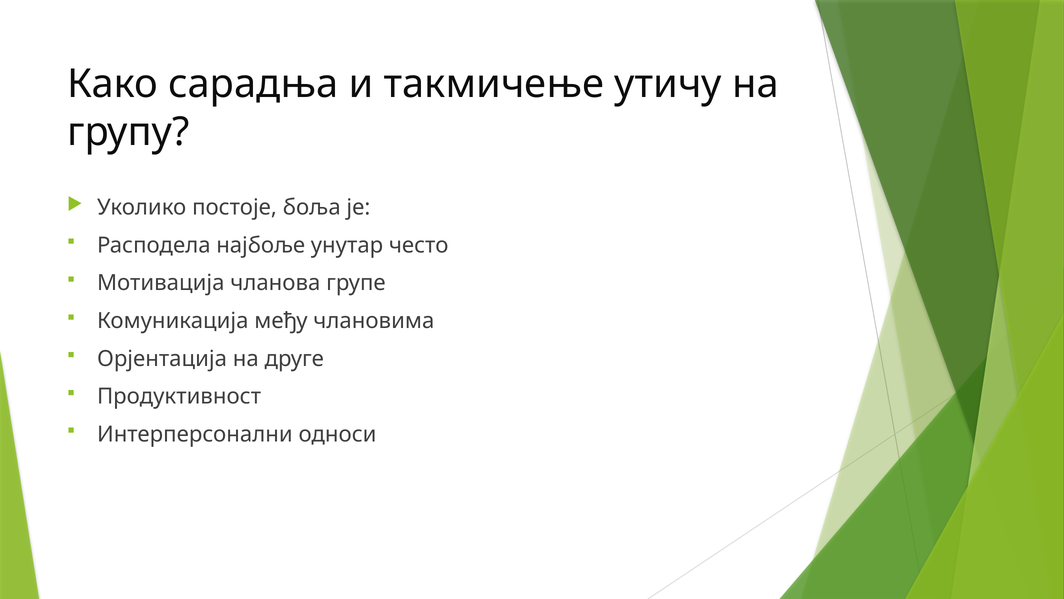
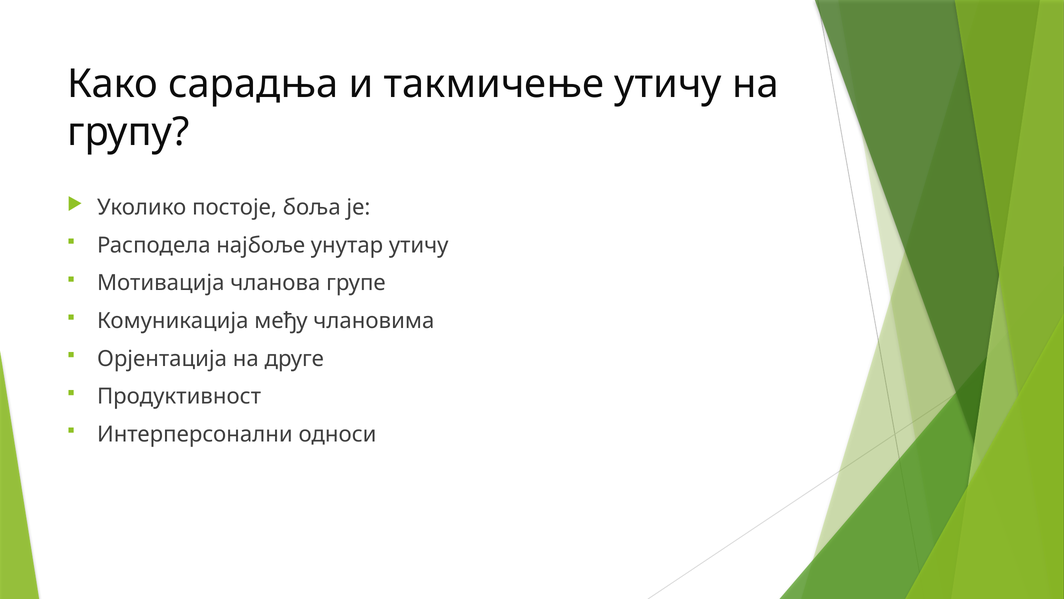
унутар често: често -> утичу (419, 245)
